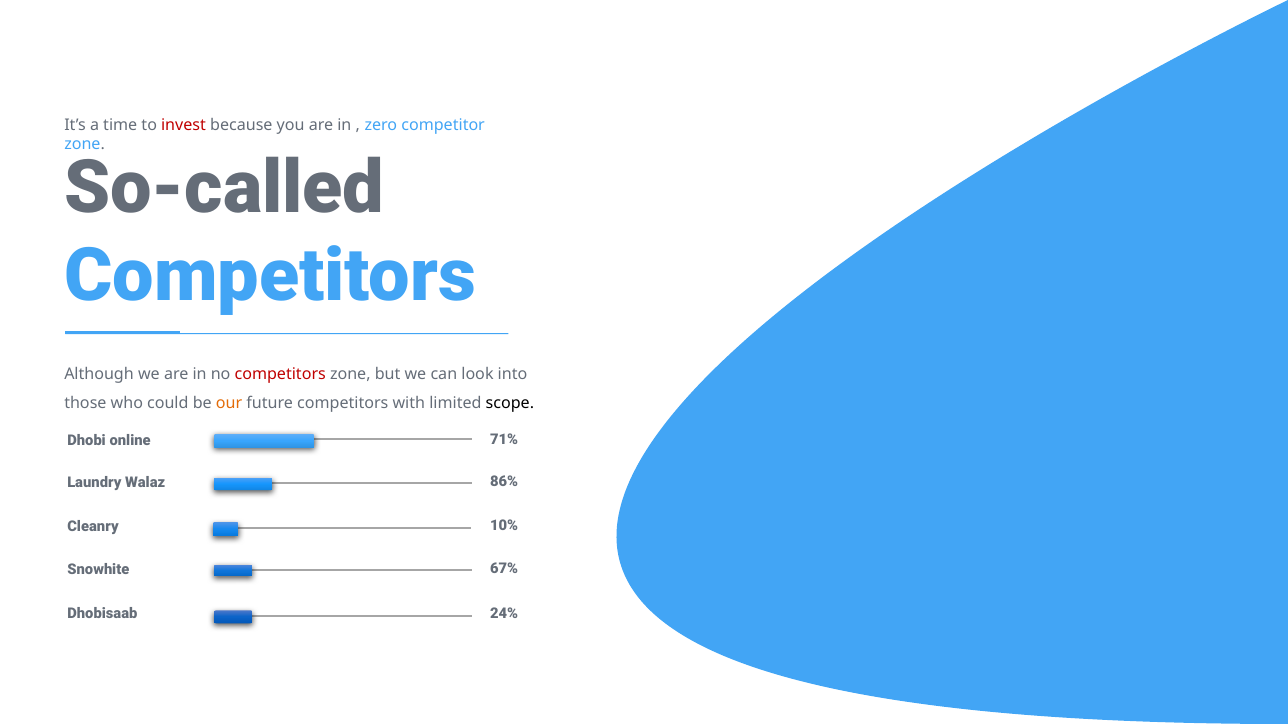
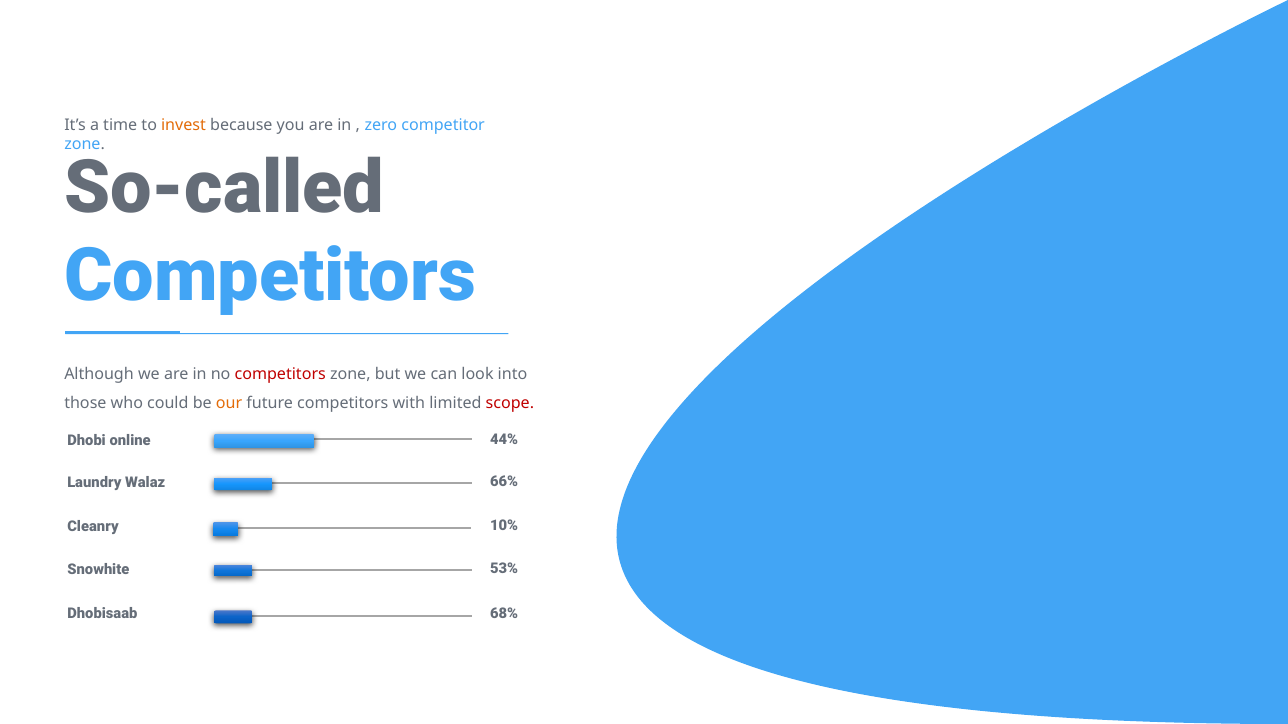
invest colour: red -> orange (184, 125)
scope colour: black -> red (510, 404)
71%: 71% -> 44% (504, 440)
86%: 86% -> 66% (504, 482)
67%: 67% -> 53% (504, 569)
24%: 24% -> 68% (504, 614)
